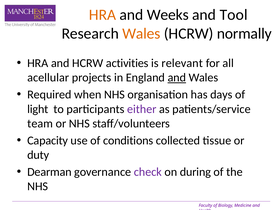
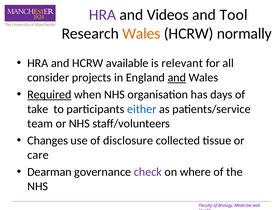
HRA colour: orange -> purple (103, 15)
Weeks: Weeks -> Videos (168, 15)
activities: activities -> available (127, 63)
acellular: acellular -> consider (48, 78)
Required underline: none -> present (49, 95)
light: light -> take (38, 109)
either colour: purple -> blue (142, 109)
Capacity: Capacity -> Changes (48, 140)
conditions: conditions -> disclosure (128, 140)
duty: duty -> care (38, 155)
during: during -> where (195, 172)
